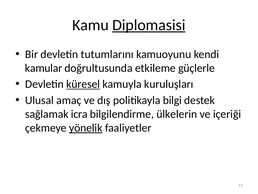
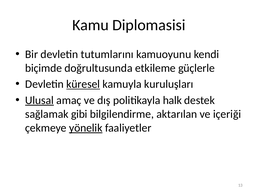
Diplomasisi underline: present -> none (149, 25)
kamular: kamular -> biçimde (44, 68)
Ulusal underline: none -> present (39, 100)
bilgi: bilgi -> halk (172, 100)
icra: icra -> gibi (79, 114)
ülkelerin: ülkelerin -> aktarılan (177, 114)
